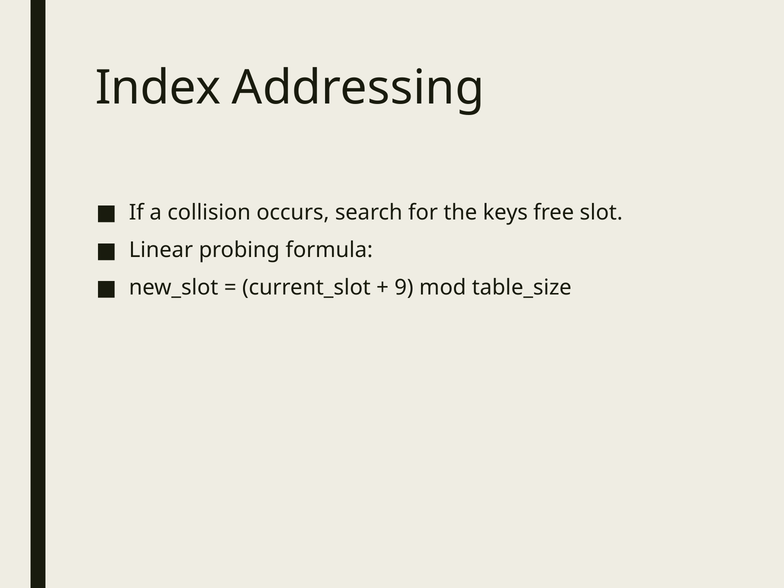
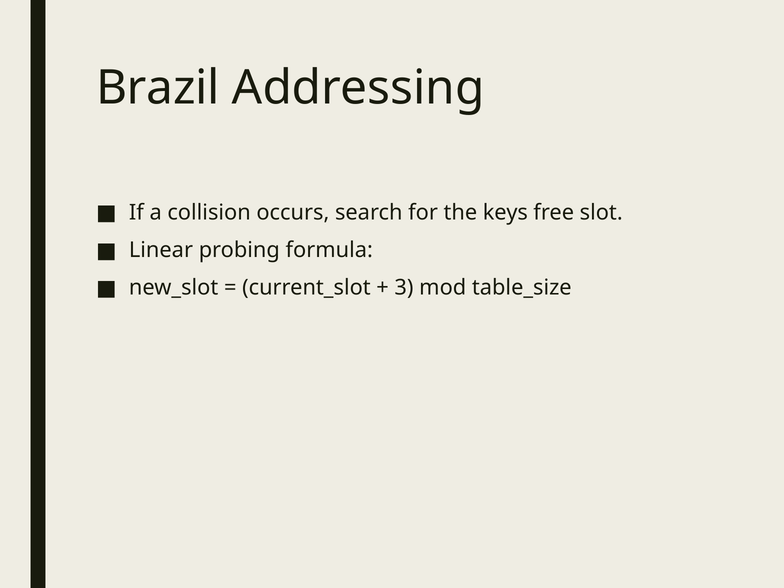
Index: Index -> Brazil (158, 88)
9: 9 -> 3 (404, 288)
